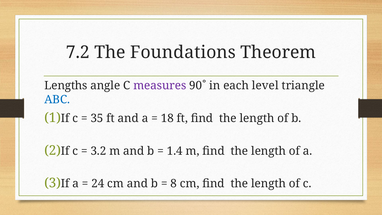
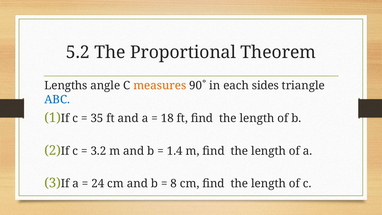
7.2: 7.2 -> 5.2 (78, 52)
Foundations: Foundations -> Proportional (183, 52)
measures colour: purple -> orange (160, 86)
level: level -> sides (265, 86)
